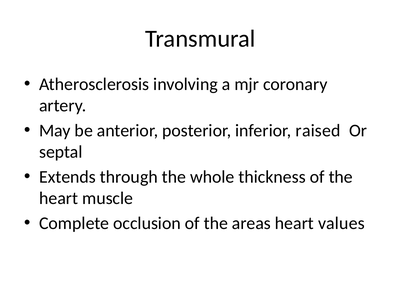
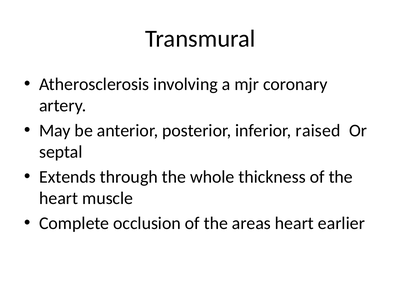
values: values -> earlier (341, 223)
